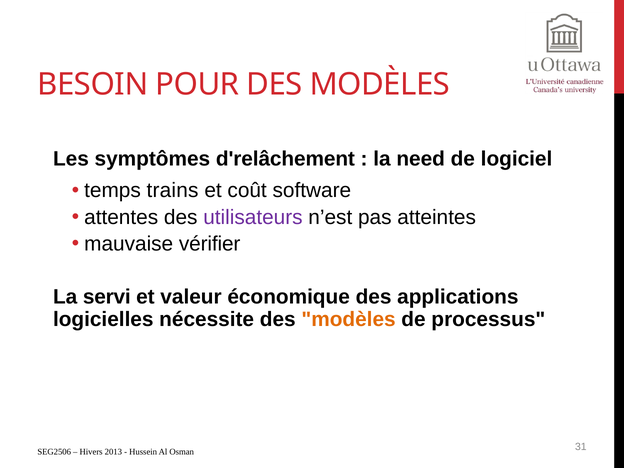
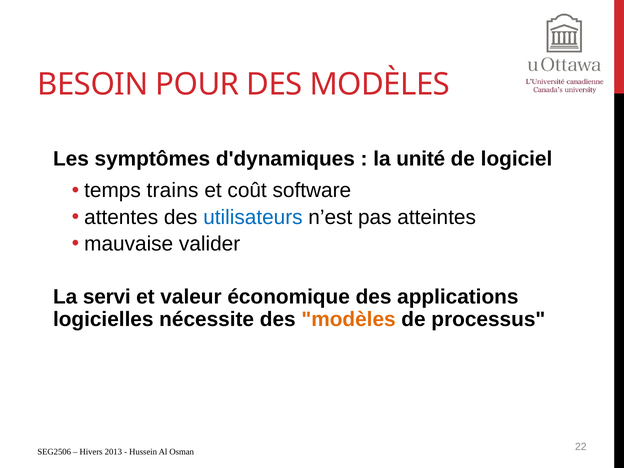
d'relâchement: d'relâchement -> d'dynamiques (285, 159)
need: need -> unité (421, 159)
utilisateurs colour: purple -> blue (253, 217)
vérifier: vérifier -> valider (210, 244)
31: 31 -> 22 (581, 447)
